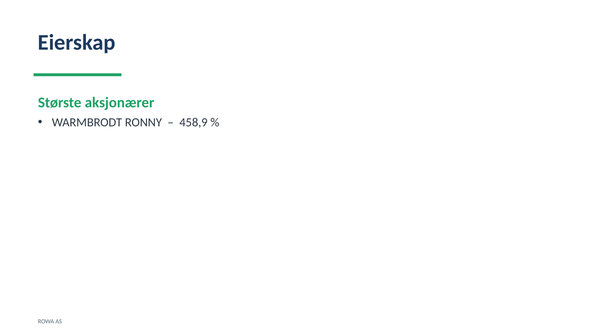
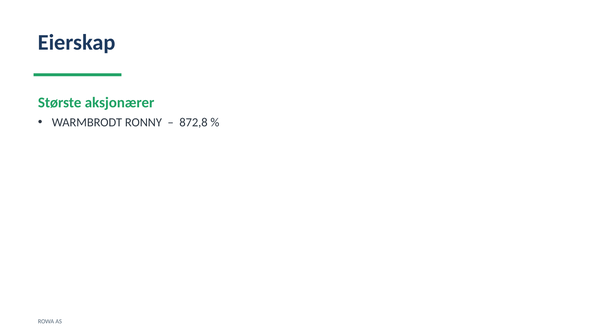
458,9: 458,9 -> 872,8 (193, 123)
